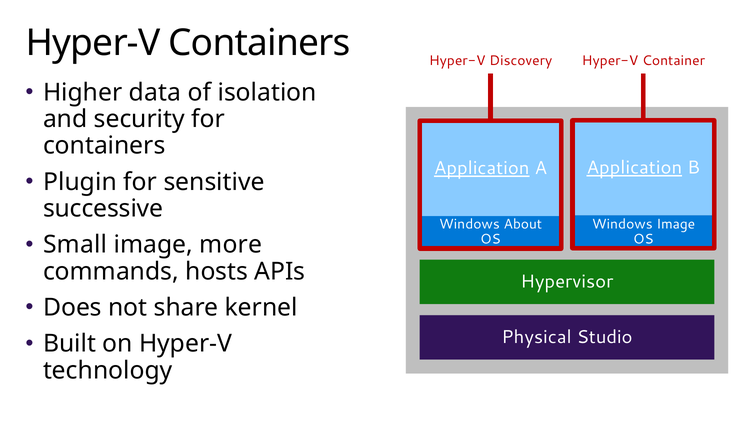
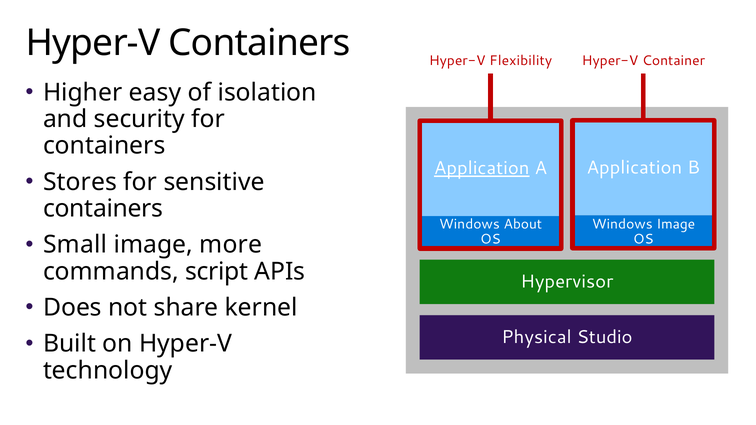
Discovery: Discovery -> Flexibility (521, 61)
data: data -> easy (155, 92)
Application underline: present -> none (634, 168)
Plugin: Plugin -> Stores (80, 182)
successive: successive -> containers (103, 209)
hosts: hosts -> script (217, 272)
